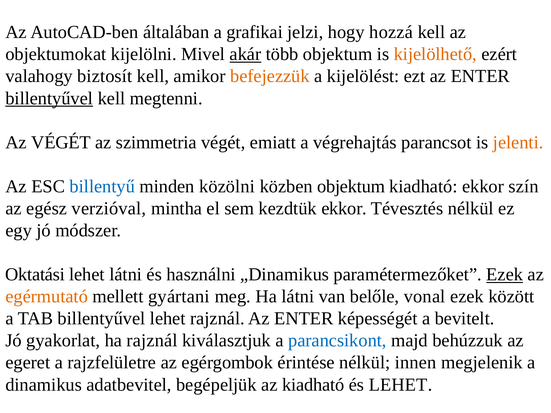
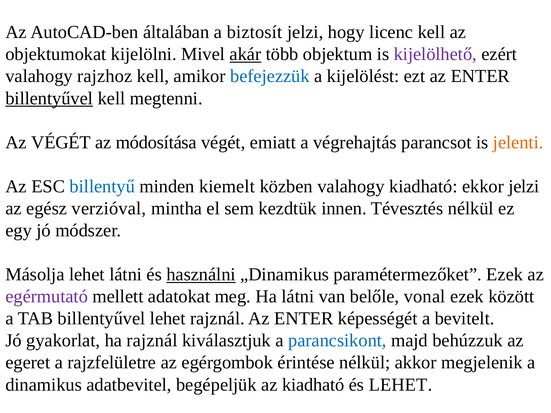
grafikai: grafikai -> biztosít (255, 32)
hozzá: hozzá -> licenc (391, 32)
kijelölhető colour: orange -> purple (435, 54)
biztosít: biztosít -> rajzhoz (105, 76)
befejezzük colour: orange -> blue (270, 76)
szimmetria: szimmetria -> módosítása (156, 142)
közölni: közölni -> kiemelt (227, 187)
közben objektum: objektum -> valahogy (351, 187)
ekkor szín: szín -> jelzi (524, 187)
kezdtük ekkor: ekkor -> innen (344, 209)
Oktatási: Oktatási -> Másolja (35, 275)
használni underline: none -> present (201, 275)
Ezek underline: present -> none (505, 275)
egérmutató colour: orange -> purple (47, 297)
gyártani: gyártani -> adatokat (179, 297)
innen: innen -> akkor (416, 363)
